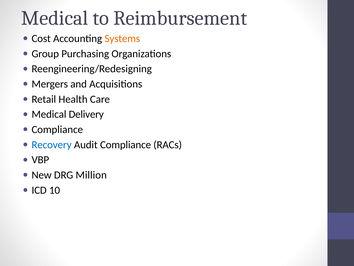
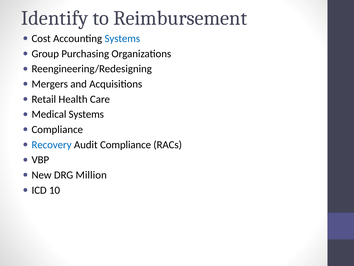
Medical: Medical -> Identify (55, 18)
Systems colour: orange -> blue (122, 39)
Medical Delivery: Delivery -> Systems (86, 114)
